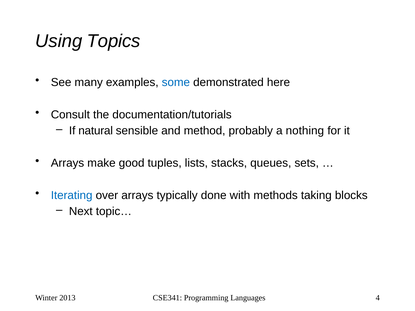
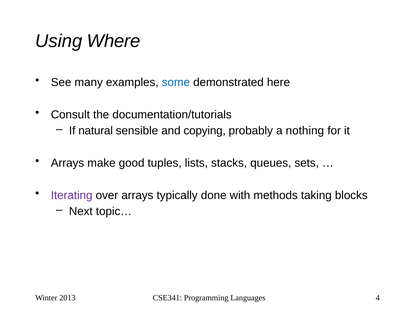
Topics: Topics -> Where (114, 41)
method: method -> copying (205, 131)
Iterating colour: blue -> purple (72, 195)
